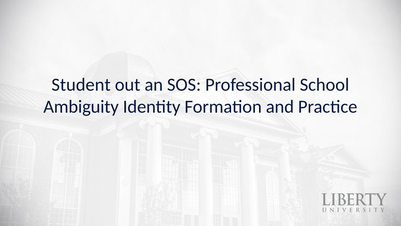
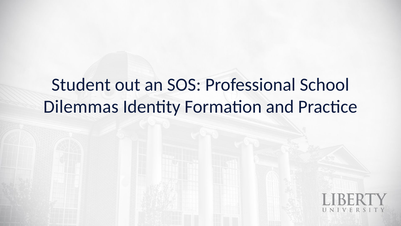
Ambiguity: Ambiguity -> Dilemmas (81, 107)
